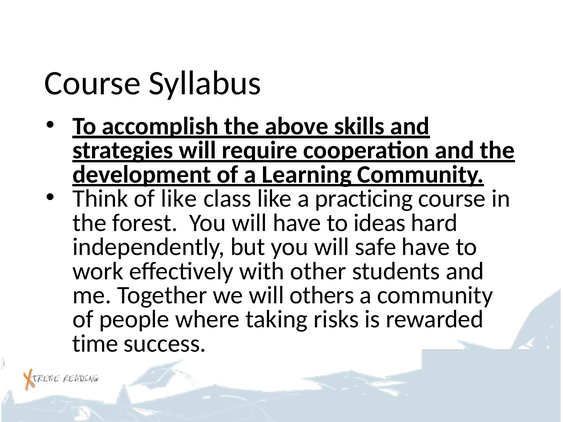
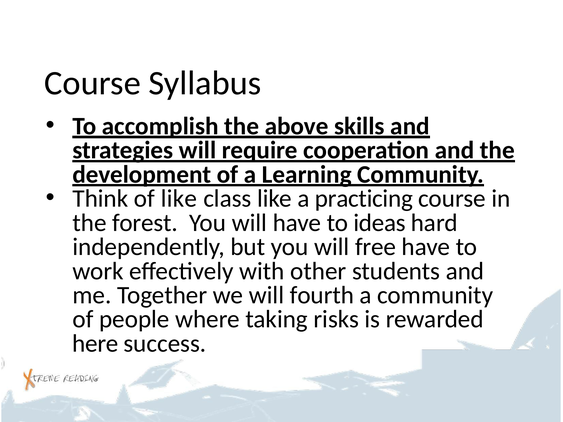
safe: safe -> free (376, 247)
others: others -> fourth (322, 295)
time: time -> here (95, 344)
